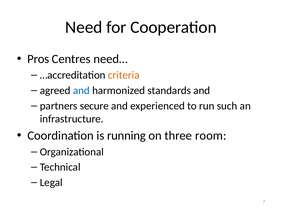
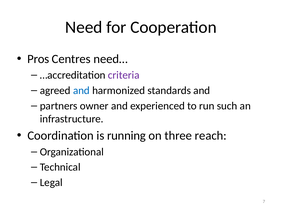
criteria colour: orange -> purple (124, 75)
secure: secure -> owner (94, 106)
room: room -> reach (211, 136)
